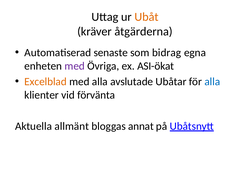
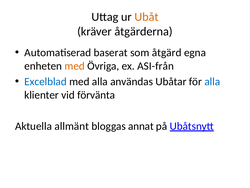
senaste: senaste -> baserat (111, 52)
bidrag: bidrag -> åtgärd (167, 52)
med colour: purple -> orange (75, 66)
ASI-ökat: ASI-ökat -> ASI-från (156, 66)
Excelblad colour: orange -> blue (46, 81)
avslutade: avslutade -> användas (132, 81)
